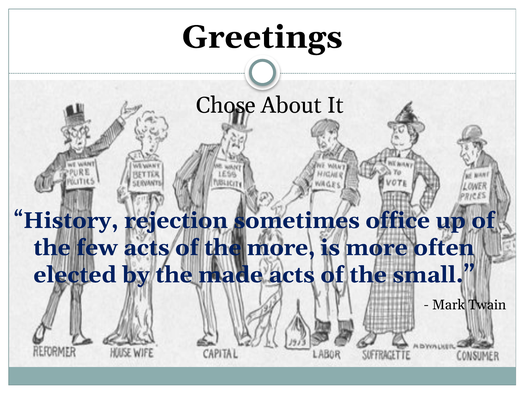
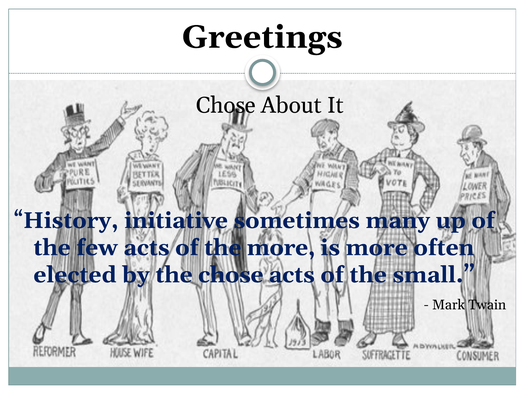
rejection: rejection -> initiative (176, 220)
office: office -> many (398, 220)
the made: made -> chose (231, 275)
